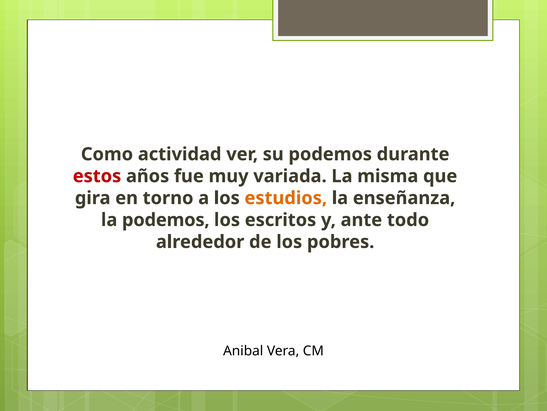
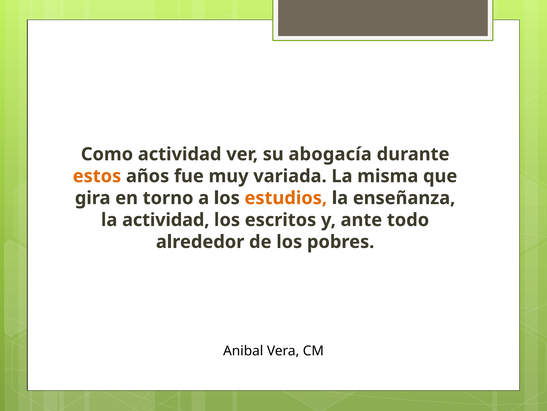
su podemos: podemos -> abogacía (330, 154)
estos colour: red -> orange (97, 176)
la podemos: podemos -> actividad (166, 220)
